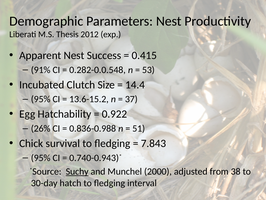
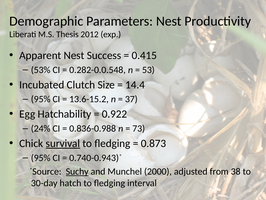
91%: 91% -> 53% (41, 70)
26%: 26% -> 24% (41, 128)
51: 51 -> 73 (139, 128)
survival underline: none -> present (63, 143)
7.843: 7.843 -> 0.873 (154, 143)
